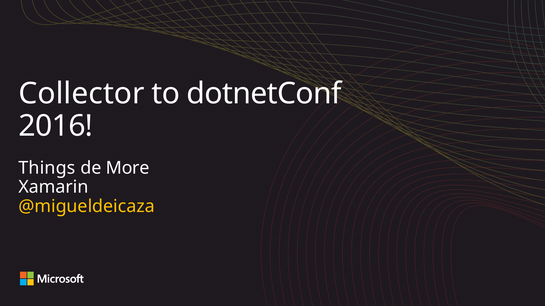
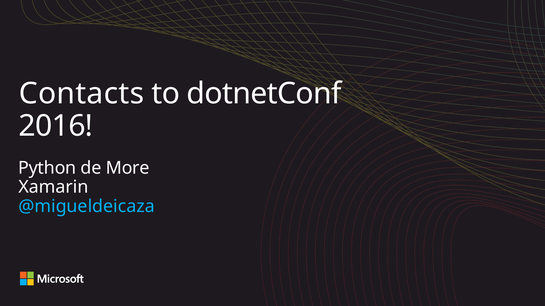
Collector: Collector -> Contacts (81, 94)
Things: Things -> Python (47, 168)
@migueldeicaza colour: yellow -> light blue (87, 207)
